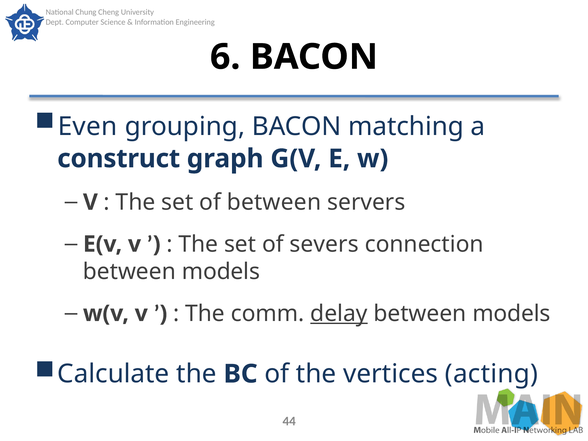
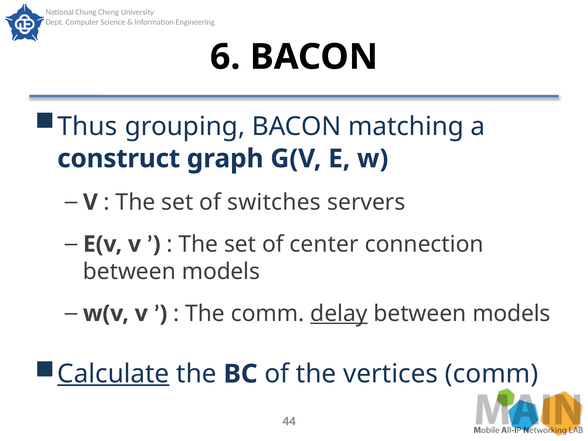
Even: Even -> Thus (87, 127)
of between: between -> switches (274, 202)
severs: severs -> center (324, 244)
Calculate underline: none -> present (113, 374)
vertices acting: acting -> comm (492, 374)
